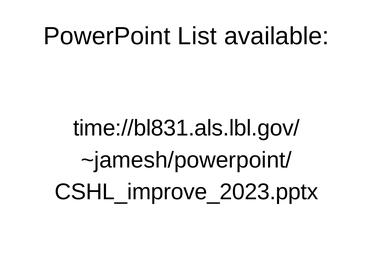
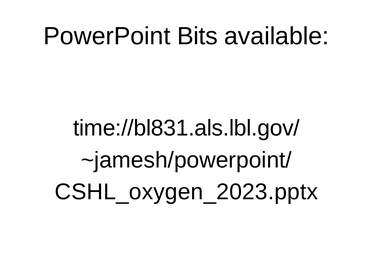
List: List -> Bits (197, 36)
CSHL_improve_2023.pptx: CSHL_improve_2023.pptx -> CSHL_oxygen_2023.pptx (186, 192)
